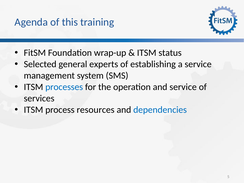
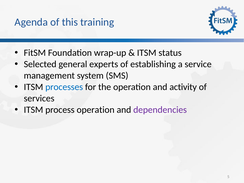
and service: service -> activity (183, 87)
process resources: resources -> operation (96, 110)
dependencies colour: blue -> purple (160, 110)
